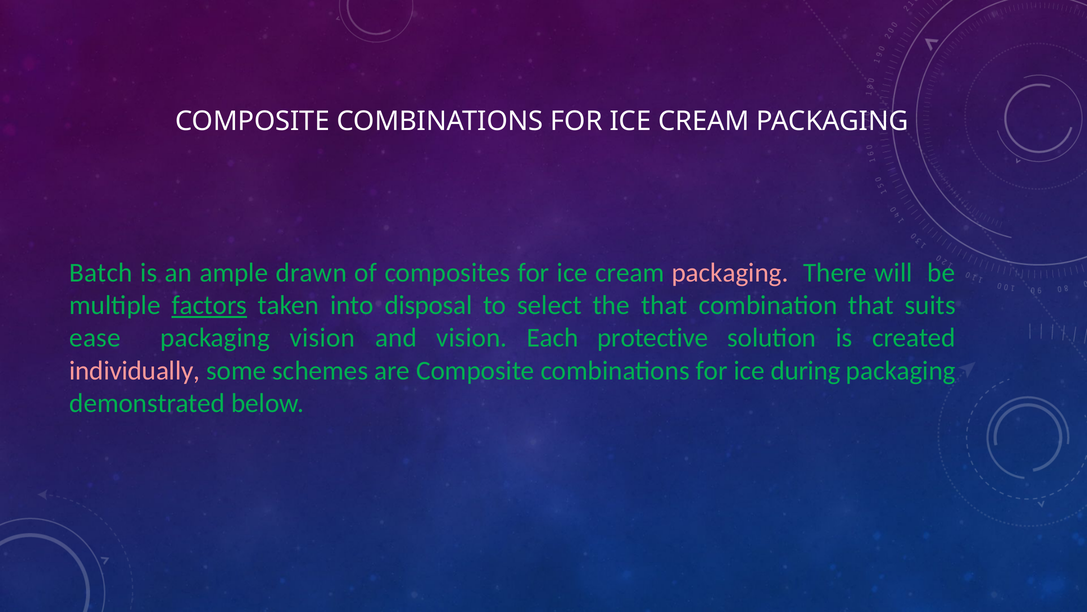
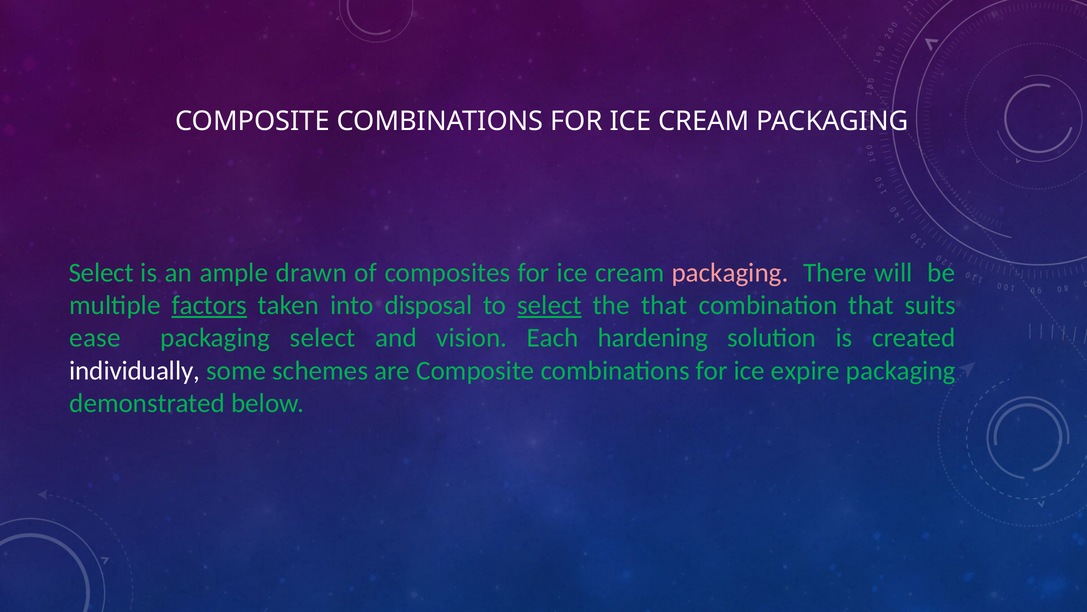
Batch: Batch -> Select (101, 272)
select underline: none -> present (550, 305)
vision: vision -> select (323, 338)
protective: protective -> hardening (653, 338)
individually colour: pink -> white (135, 370)
during: during -> expire (805, 370)
